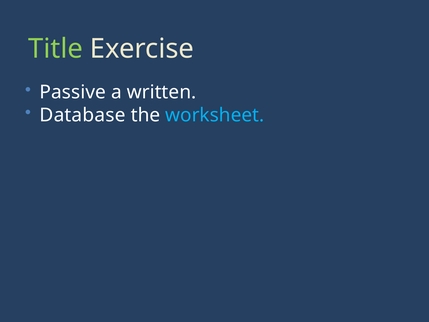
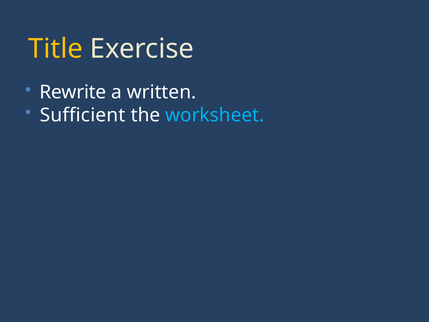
Title colour: light green -> yellow (56, 49)
Passive: Passive -> Rewrite (73, 92)
Database: Database -> Sufficient (83, 115)
